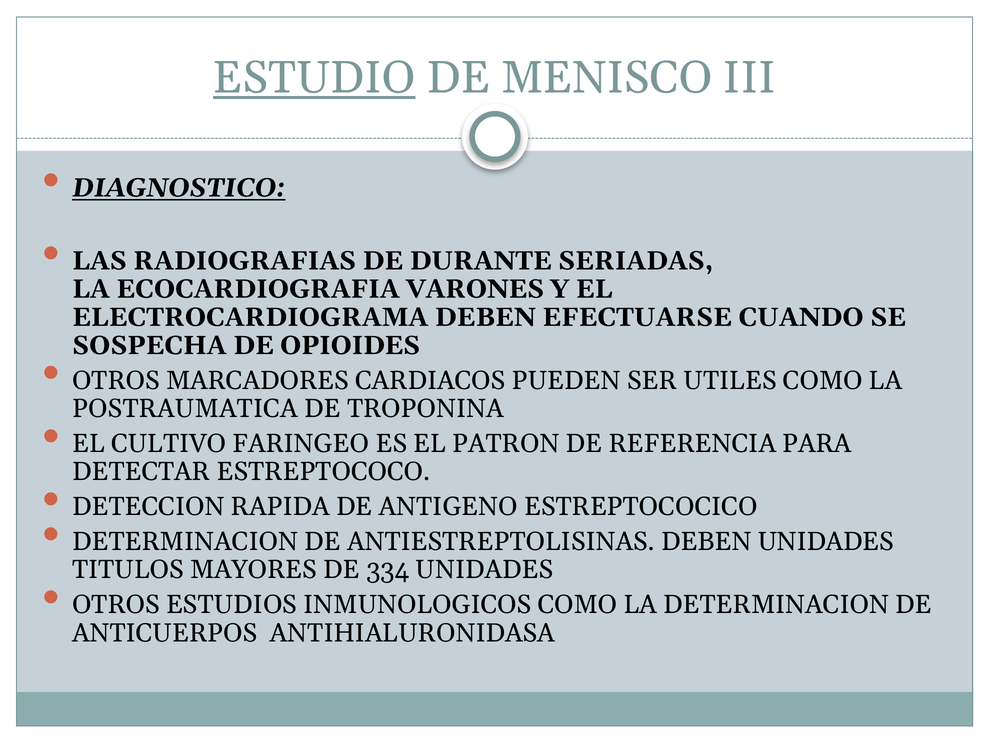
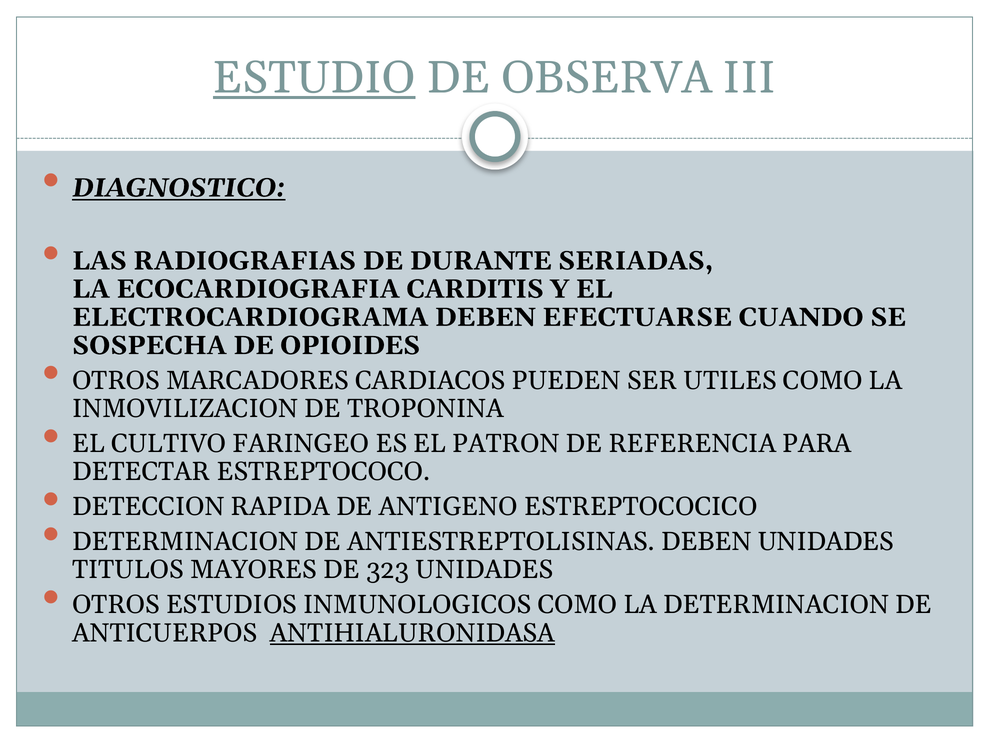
MENISCO: MENISCO -> OBSERVA (607, 78)
VARONES: VARONES -> CARDITIS (475, 289)
POSTRAUMATICA: POSTRAUMATICA -> INMOVILIZACION (185, 408)
334: 334 -> 323 (388, 569)
ANTIHIALURONIDASA underline: none -> present (412, 633)
